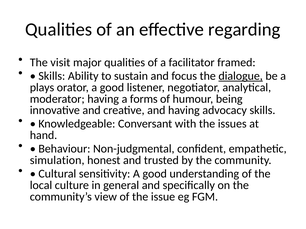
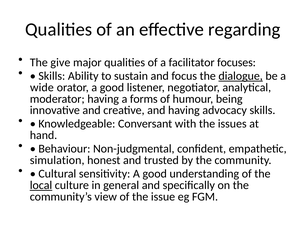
visit: visit -> give (60, 63)
framed: framed -> focuses (236, 63)
plays: plays -> wide (42, 88)
local underline: none -> present (41, 186)
